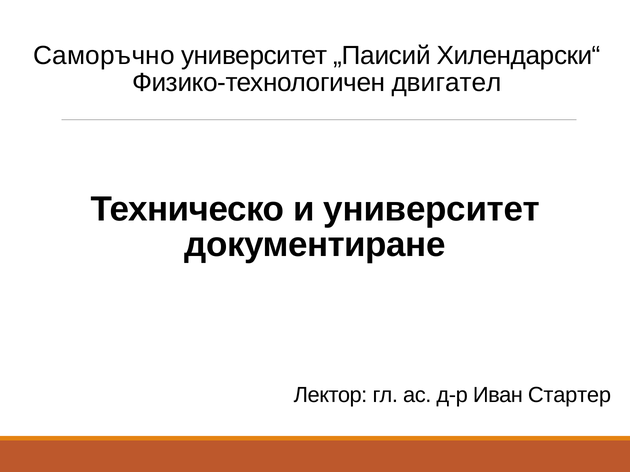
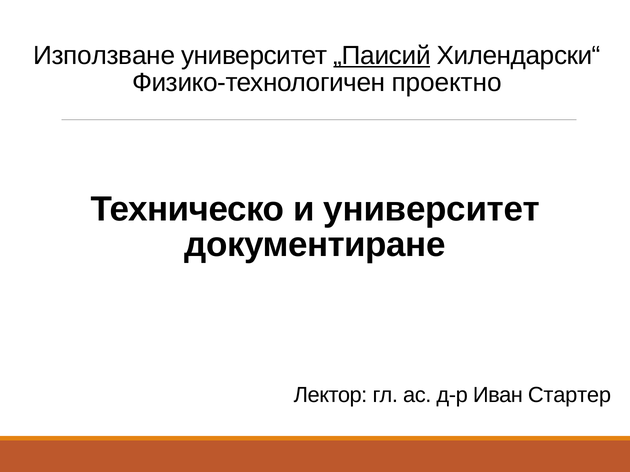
Саморъчно: Саморъчно -> Използване (104, 56)
„Паисий underline: none -> present (382, 56)
двигател: двигател -> проектно (447, 82)
